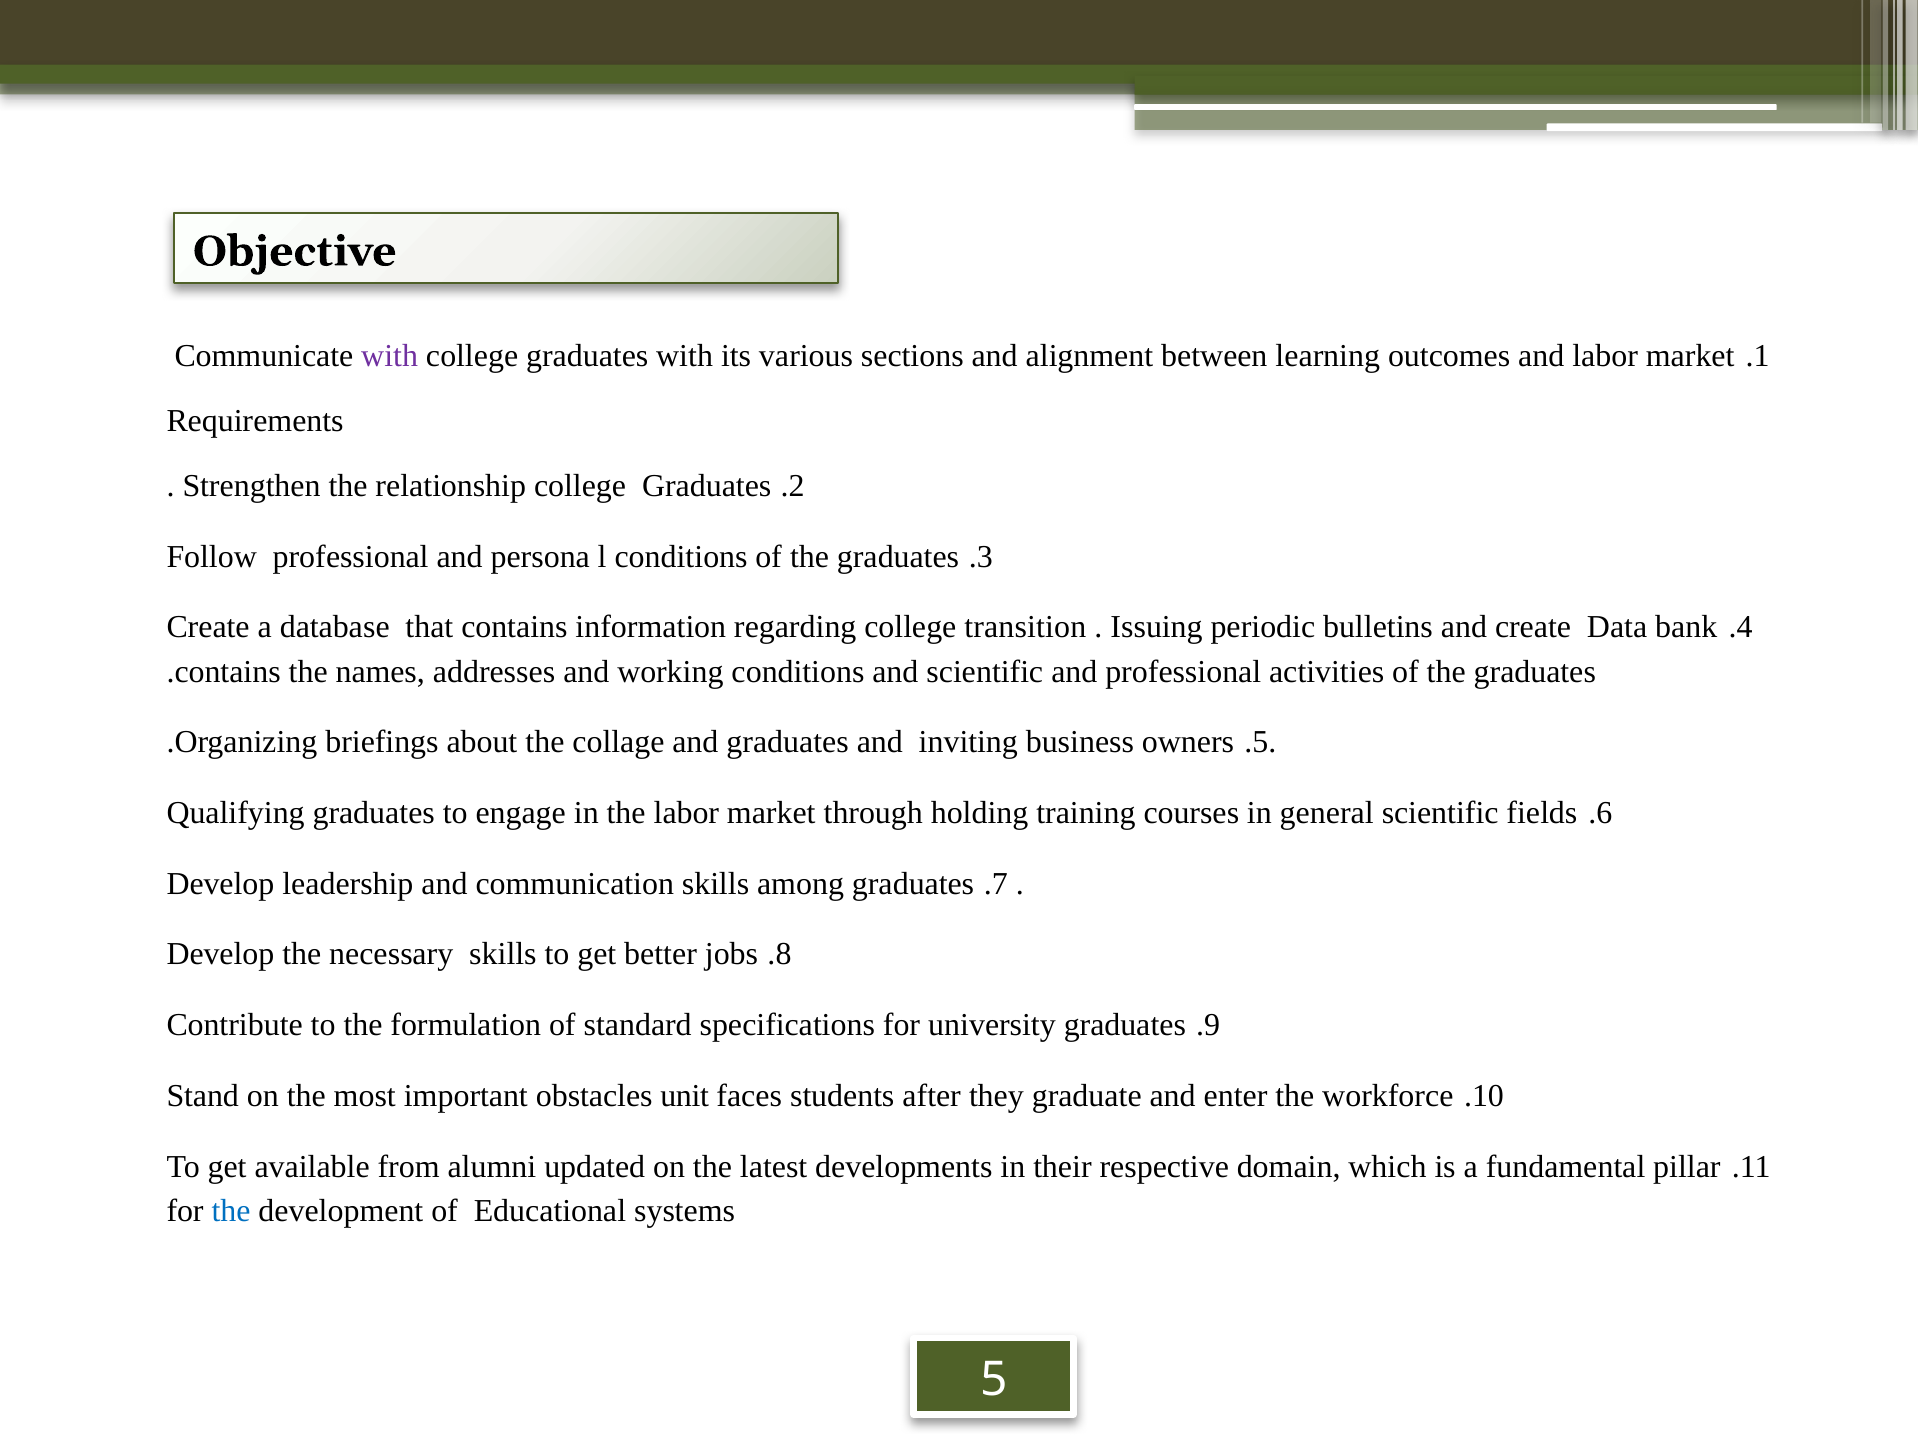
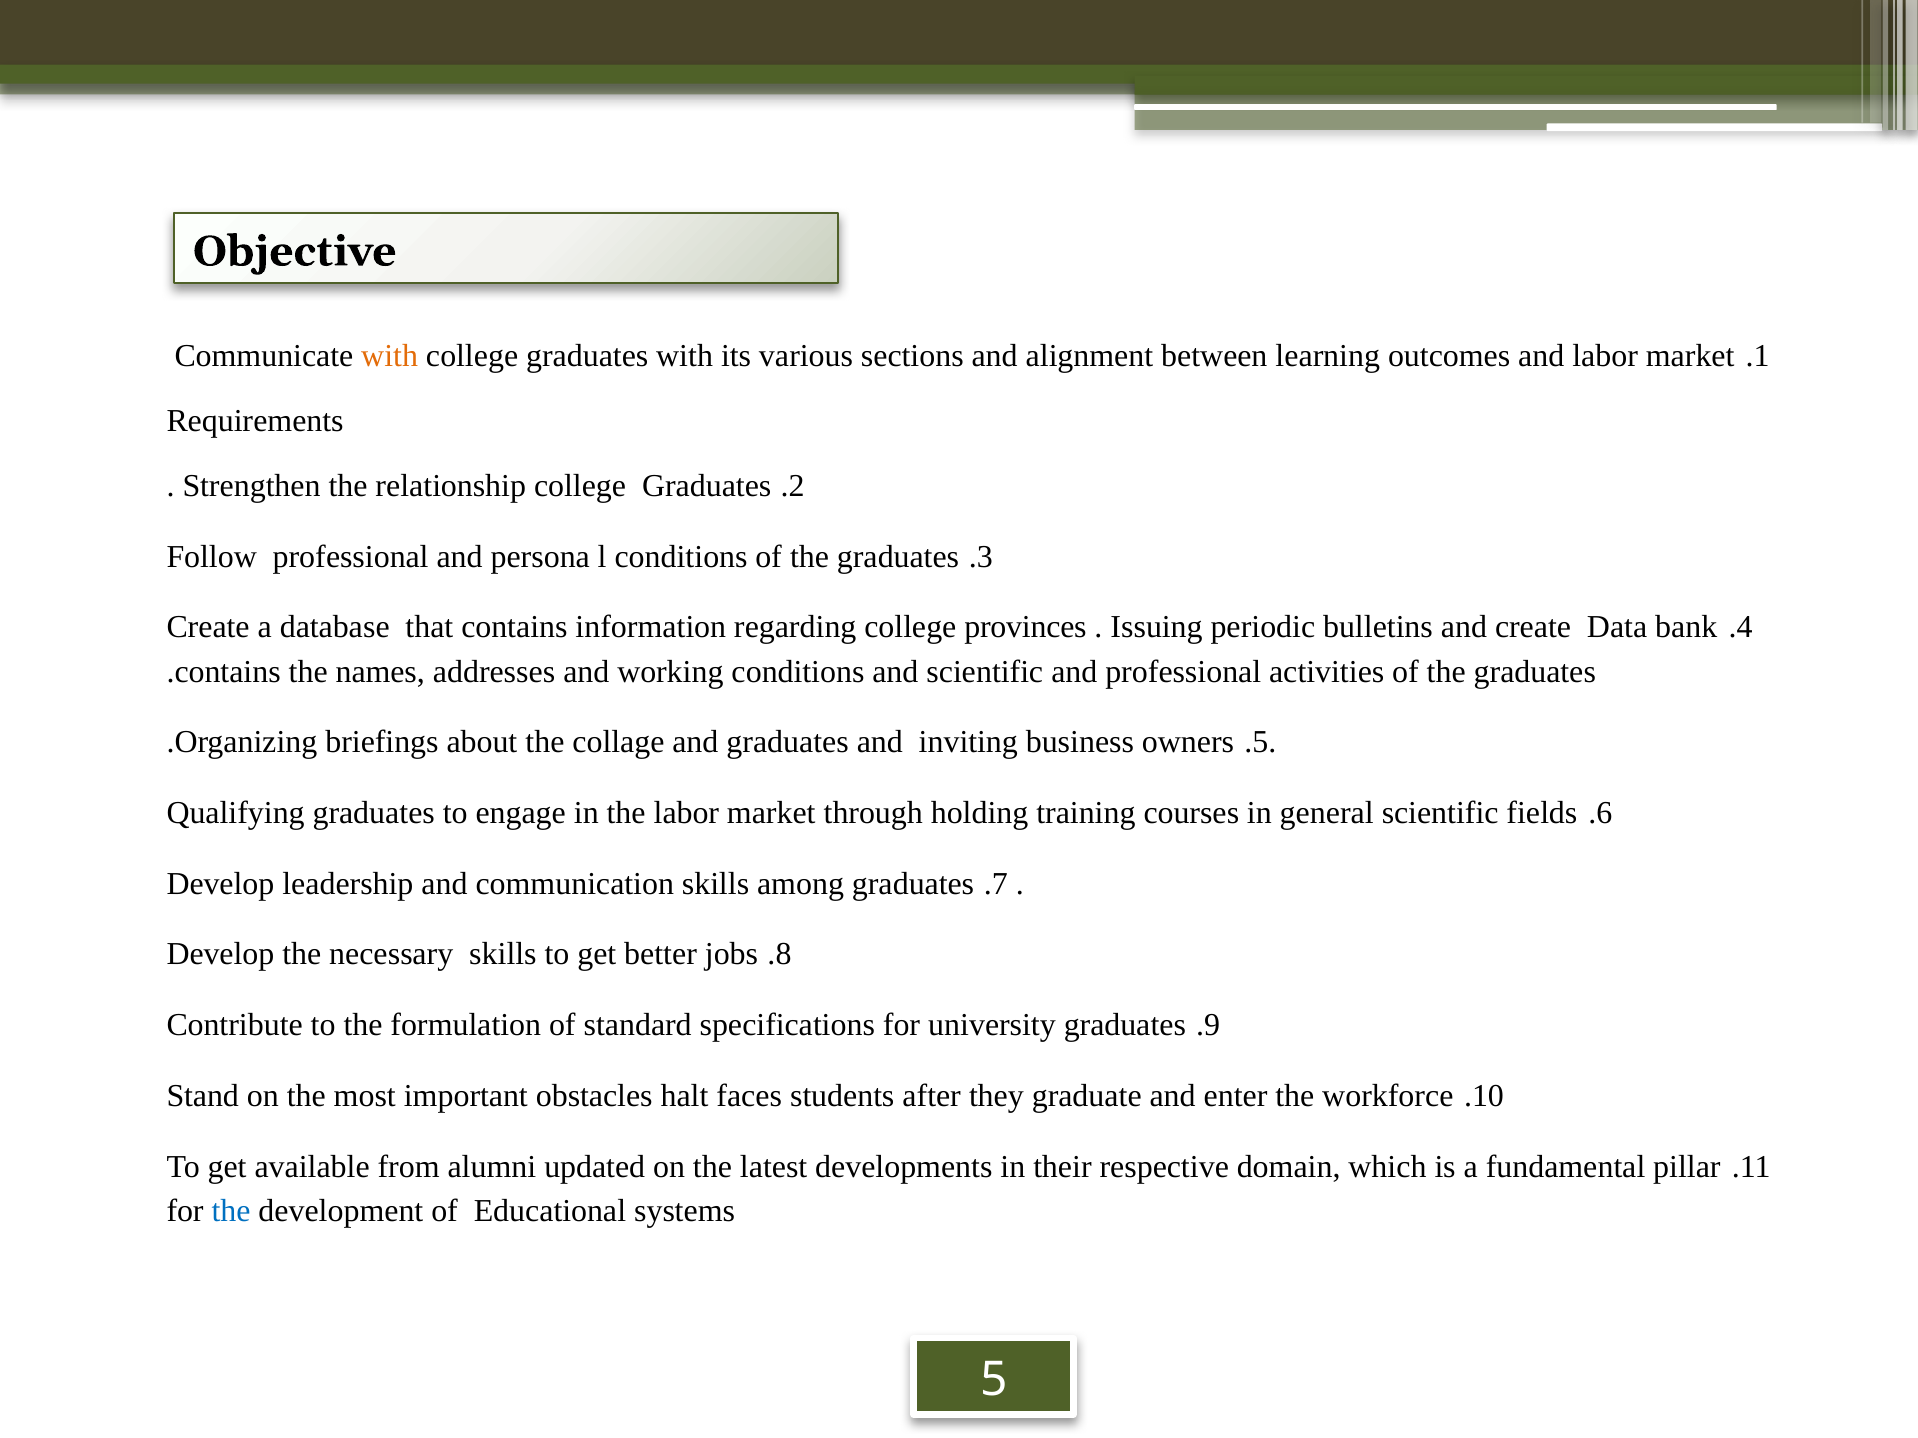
with colour: purple -> orange (390, 356)
transition: transition -> provinces (1025, 628)
unit: unit -> halt (684, 1096)
